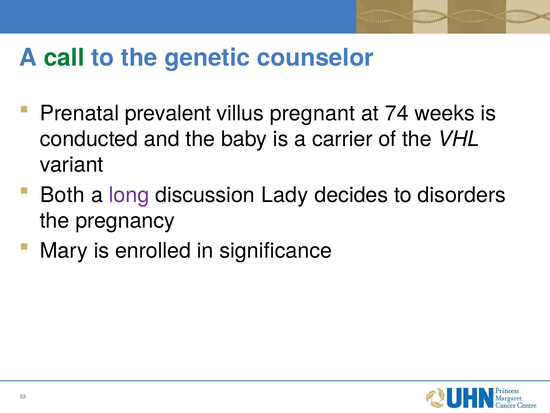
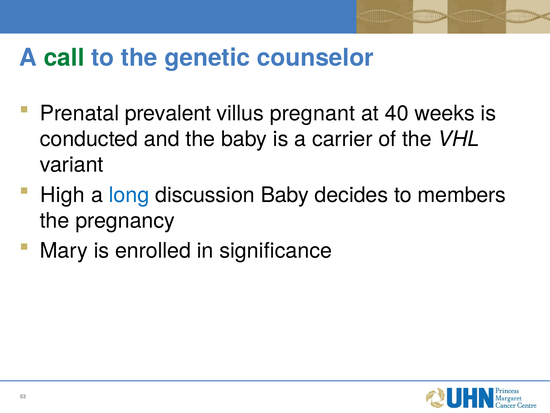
74: 74 -> 40 (397, 113)
Both: Both -> High (62, 195)
long colour: purple -> blue (129, 195)
discussion Lady: Lady -> Baby (285, 195)
disorders: disorders -> members (462, 195)
